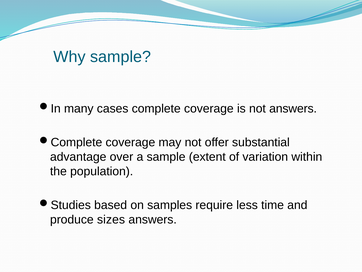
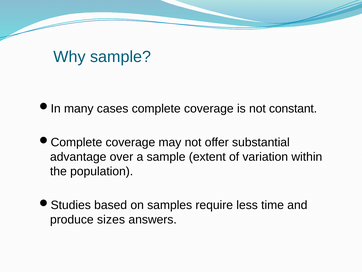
not answers: answers -> constant (293, 108)
